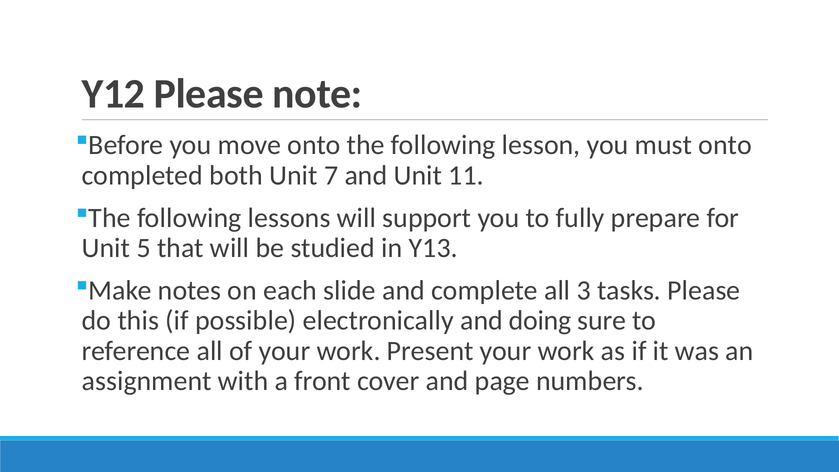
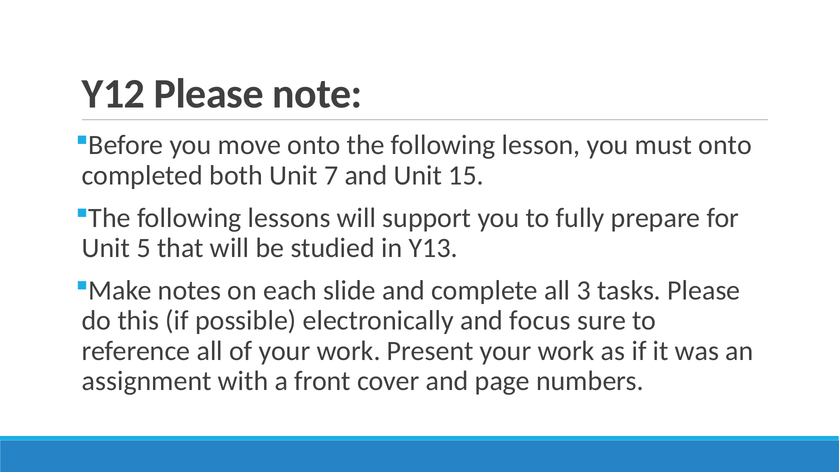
11: 11 -> 15 (466, 175)
doing: doing -> focus (540, 321)
